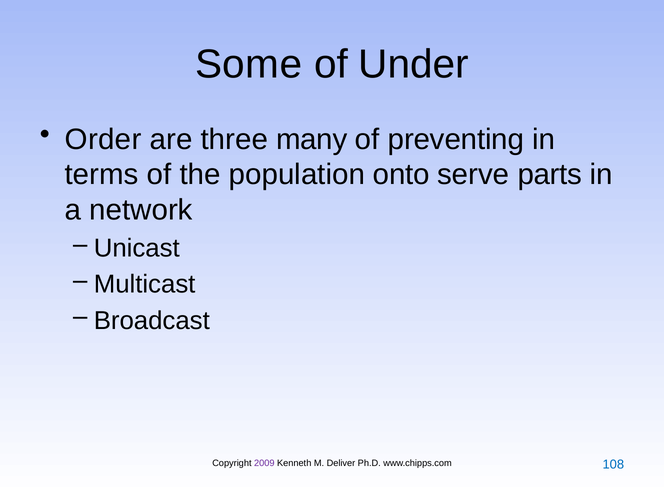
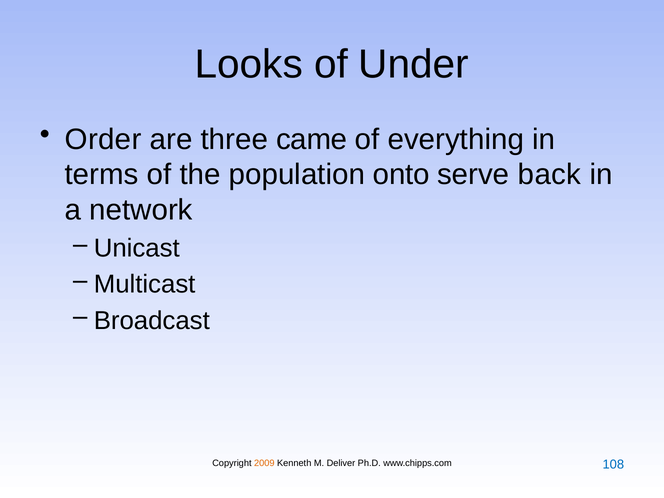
Some: Some -> Looks (249, 64)
many: many -> came (312, 139)
preventing: preventing -> everything (456, 139)
parts: parts -> back (549, 175)
2009 colour: purple -> orange (264, 463)
